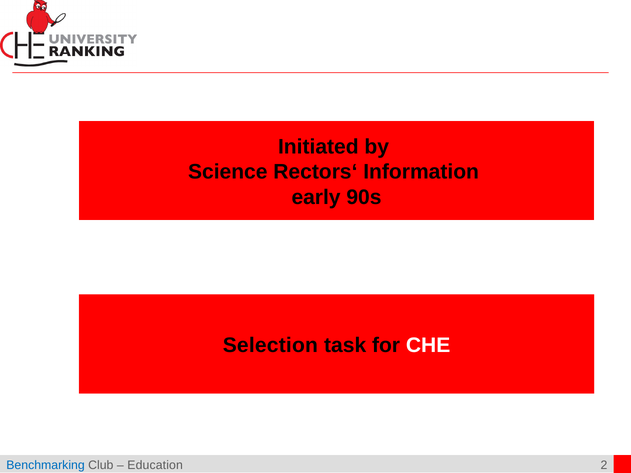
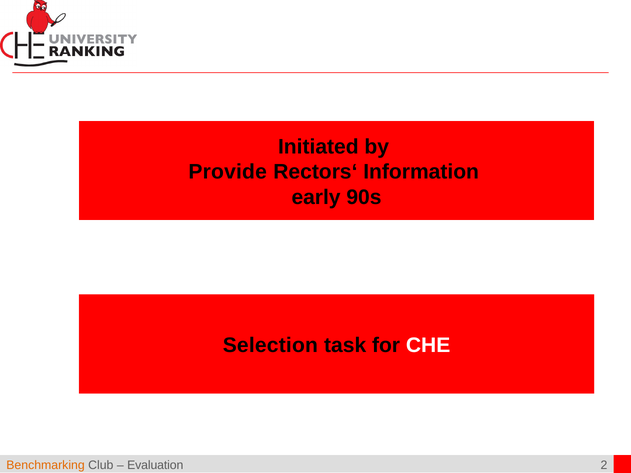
Science: Science -> Provide (228, 172)
Benchmarking colour: blue -> orange (46, 465)
Education: Education -> Evaluation (155, 465)
